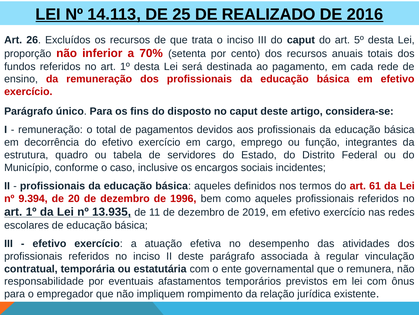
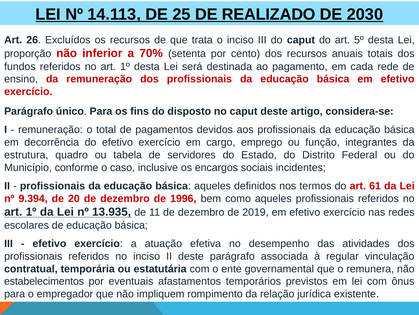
2016: 2016 -> 2030 (365, 14)
responsabilidade: responsabilidade -> estabelecimentos (44, 281)
